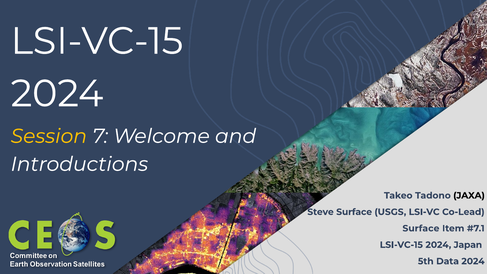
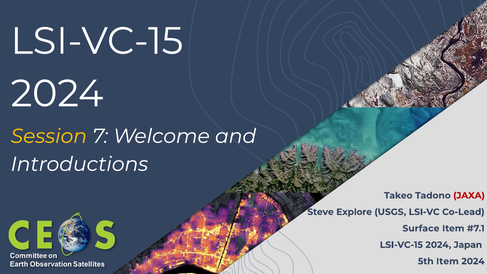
JAXA colour: black -> red (469, 195)
Steve Surface: Surface -> Explore (354, 212)
5th Data: Data -> Item (447, 261)
